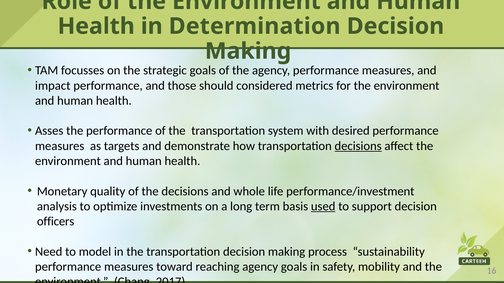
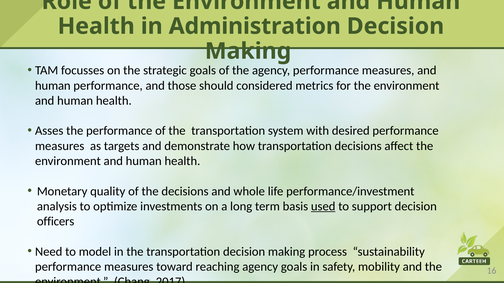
Determination: Determination -> Administration (255, 26)
impact: impact -> human (53, 86)
decisions underline: present -> none (358, 146)
